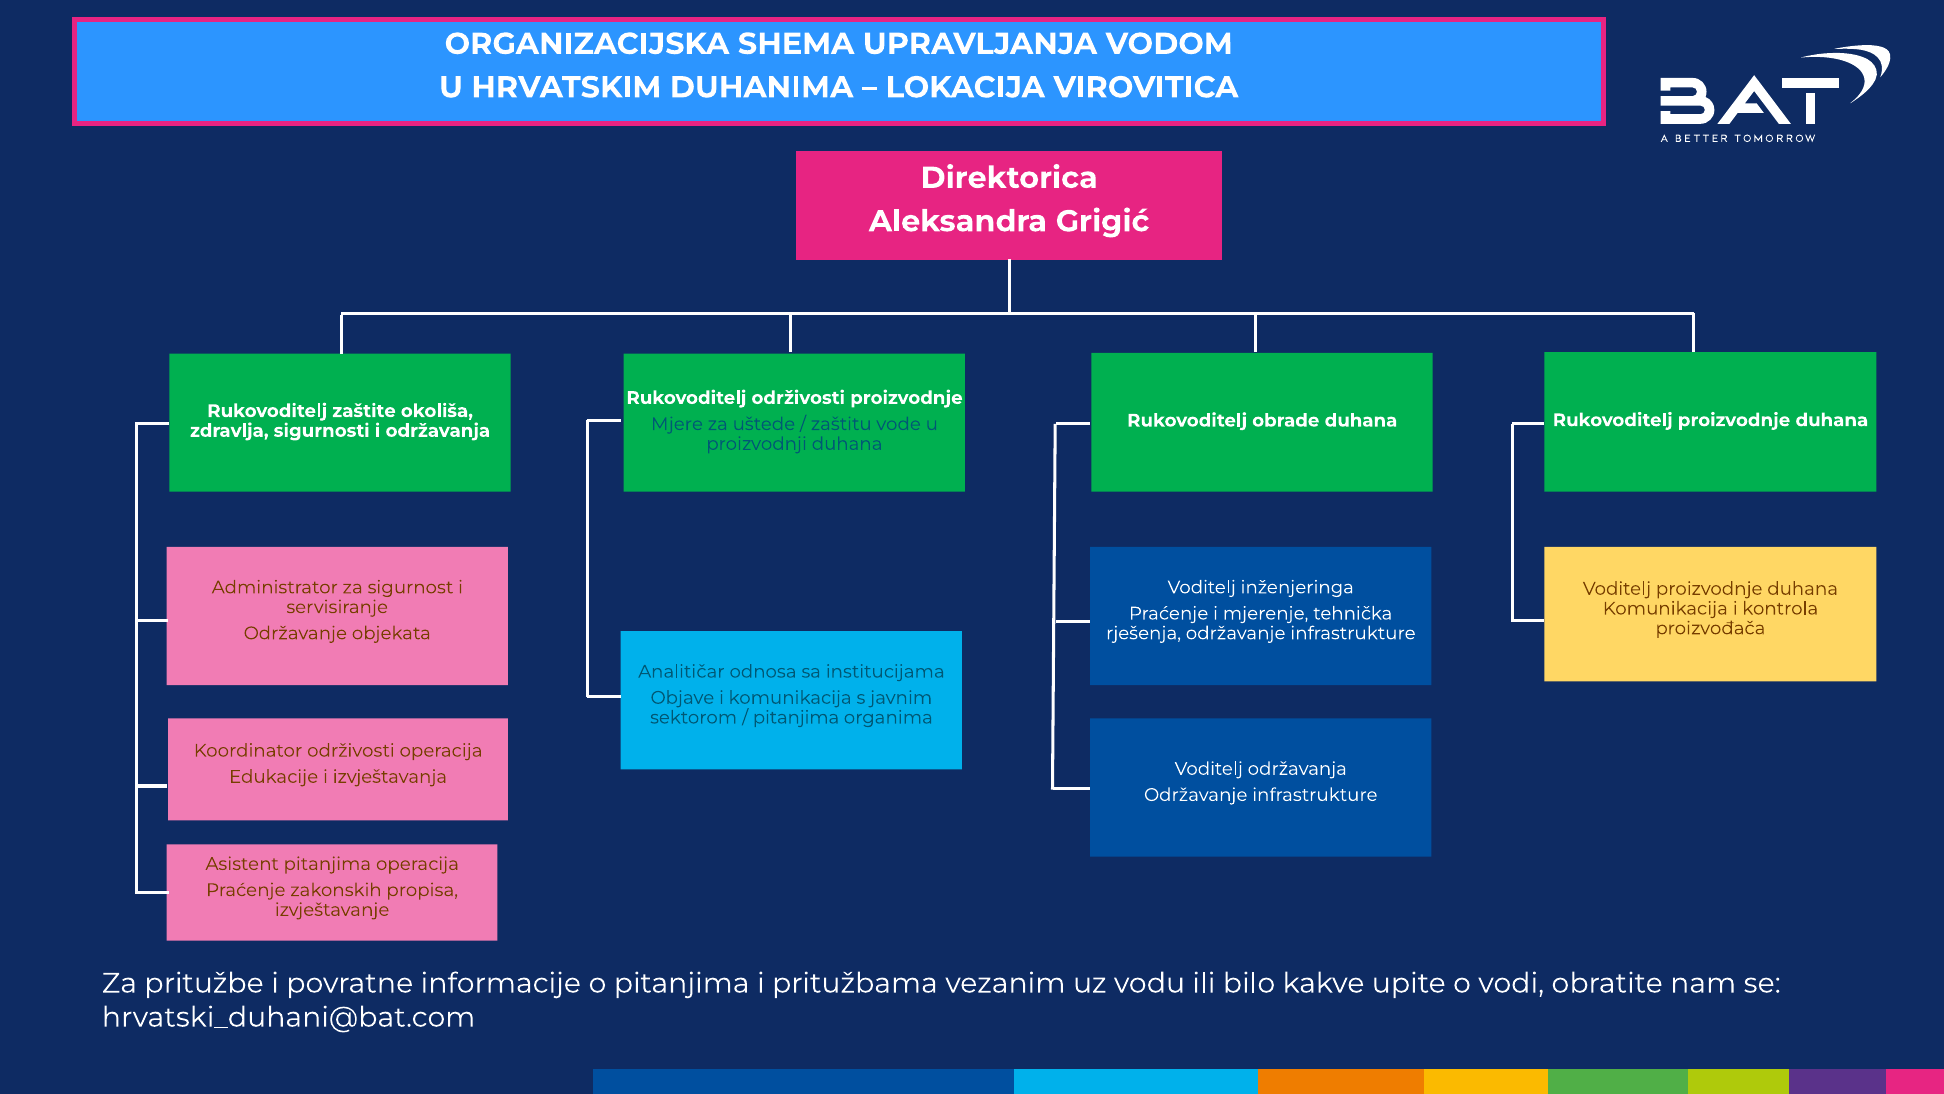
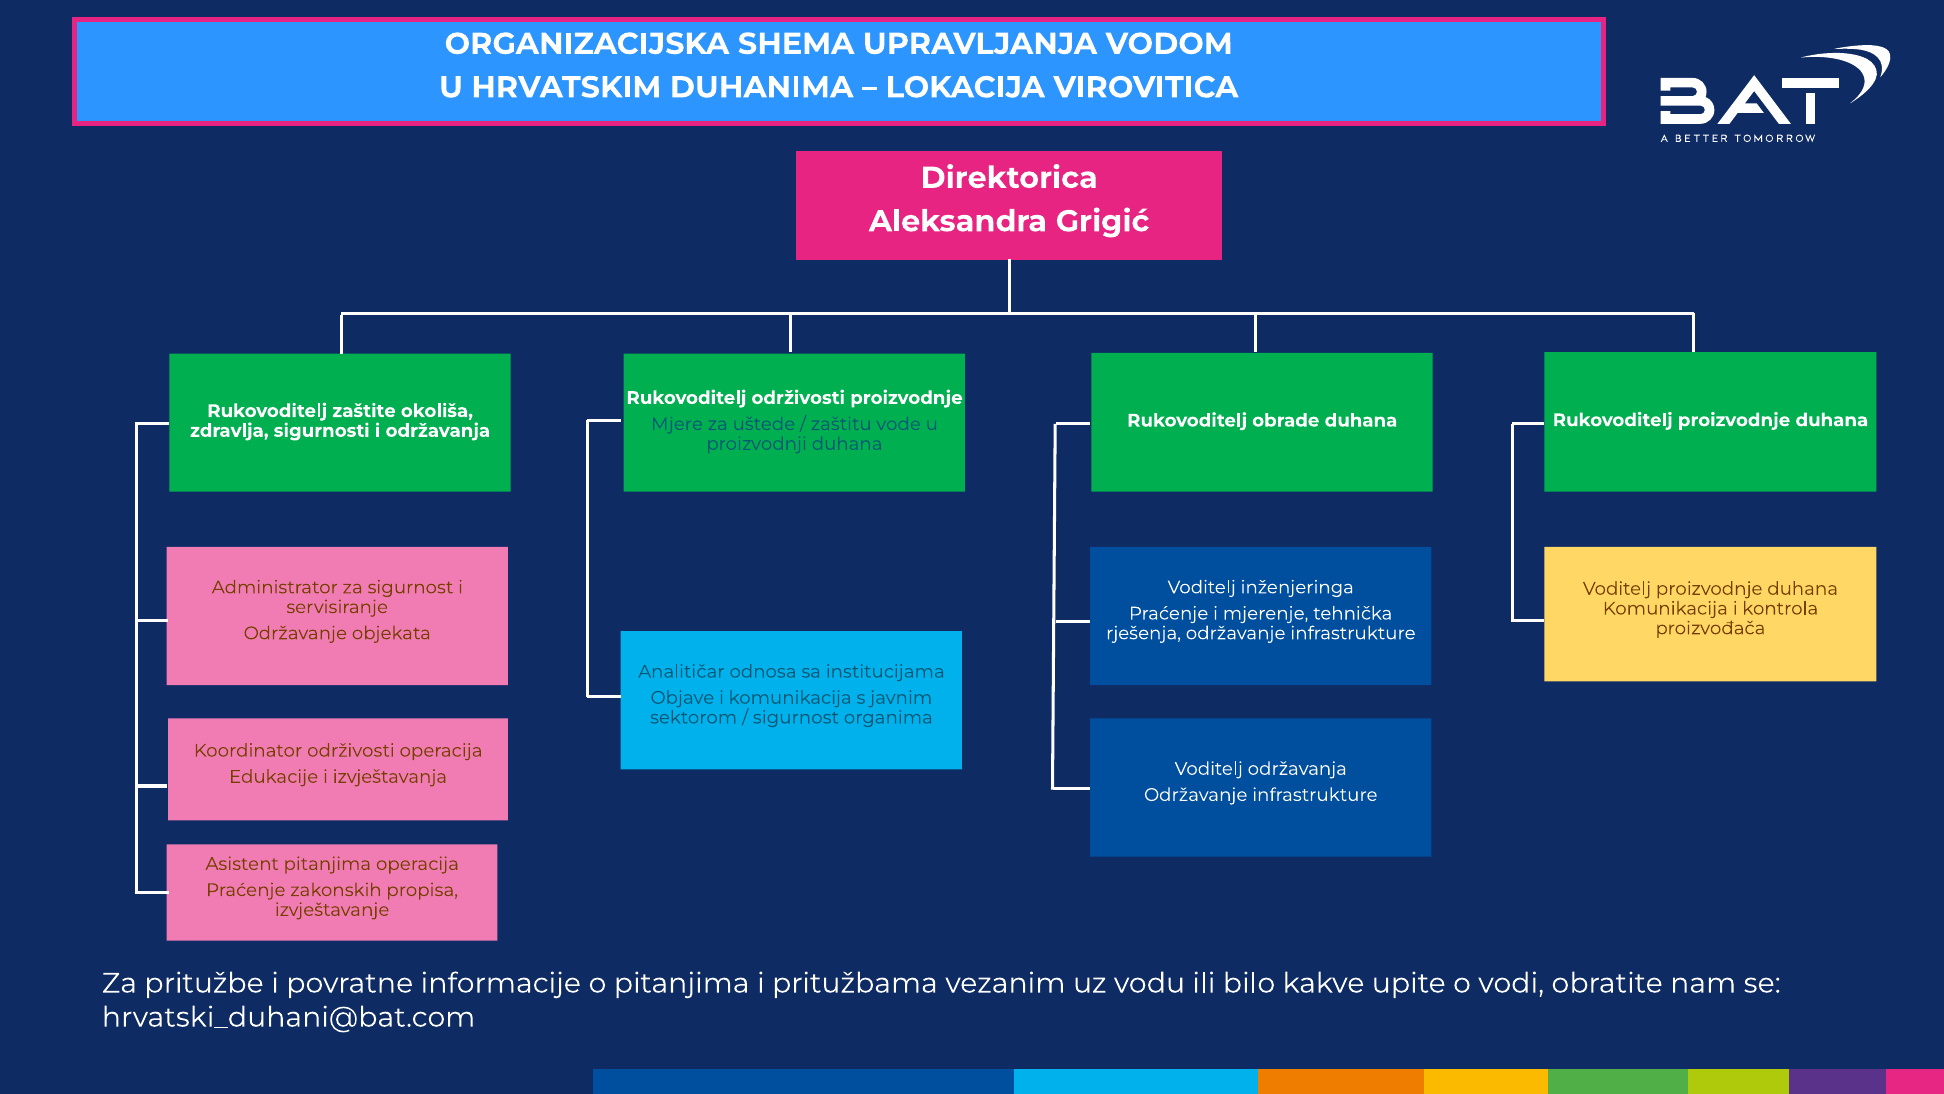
pitanjima: pitanjima -> sigurnost (796, 717)
